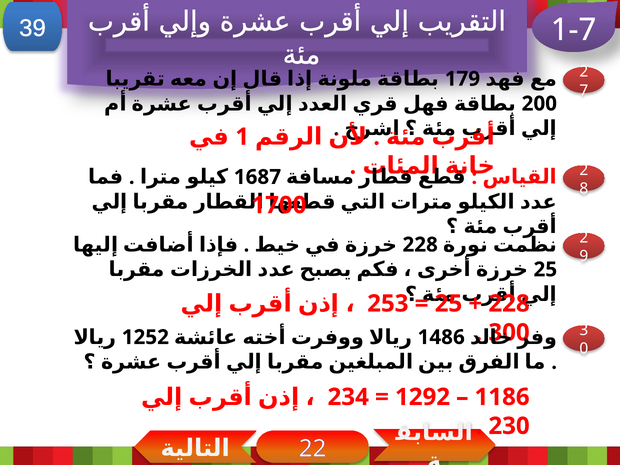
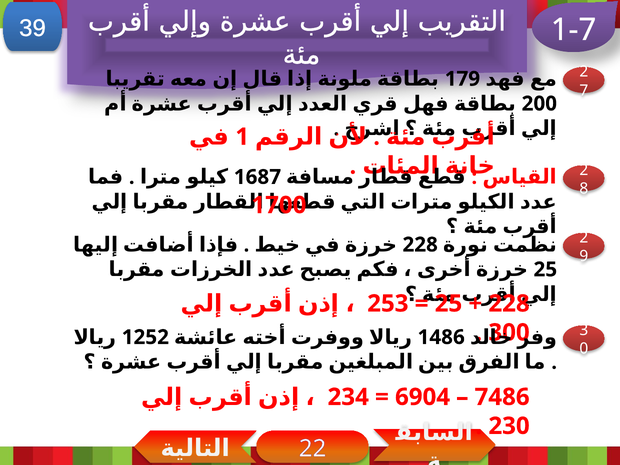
1292: 1292 -> 6904 (423, 397)
1186: 1186 -> 7486 (502, 397)
